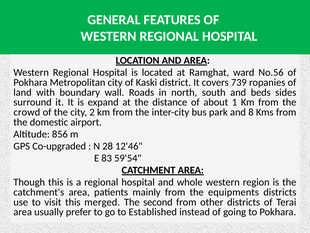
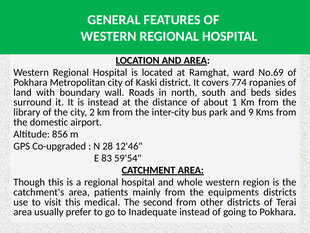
No.56: No.56 -> No.69 (271, 72)
739: 739 -> 774 (239, 82)
is expand: expand -> instead (103, 102)
crowd: crowd -> library (27, 112)
8: 8 -> 9 (251, 112)
merged: merged -> medical (102, 202)
Established: Established -> Inadequate (153, 212)
